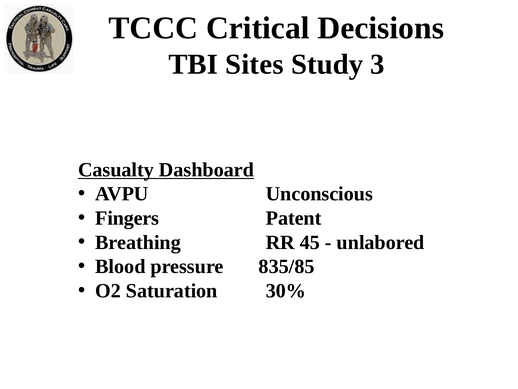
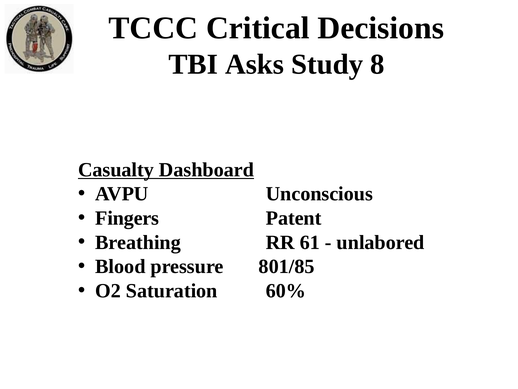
Sites: Sites -> Asks (255, 64)
3: 3 -> 8 (377, 64)
45: 45 -> 61 (310, 242)
835/85: 835/85 -> 801/85 (287, 266)
30%: 30% -> 60% (286, 290)
